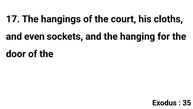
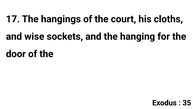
even: even -> wise (34, 36)
